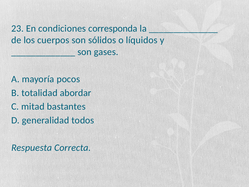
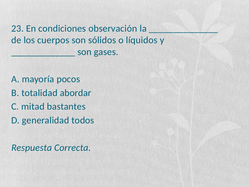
corresponda: corresponda -> observación (113, 29)
